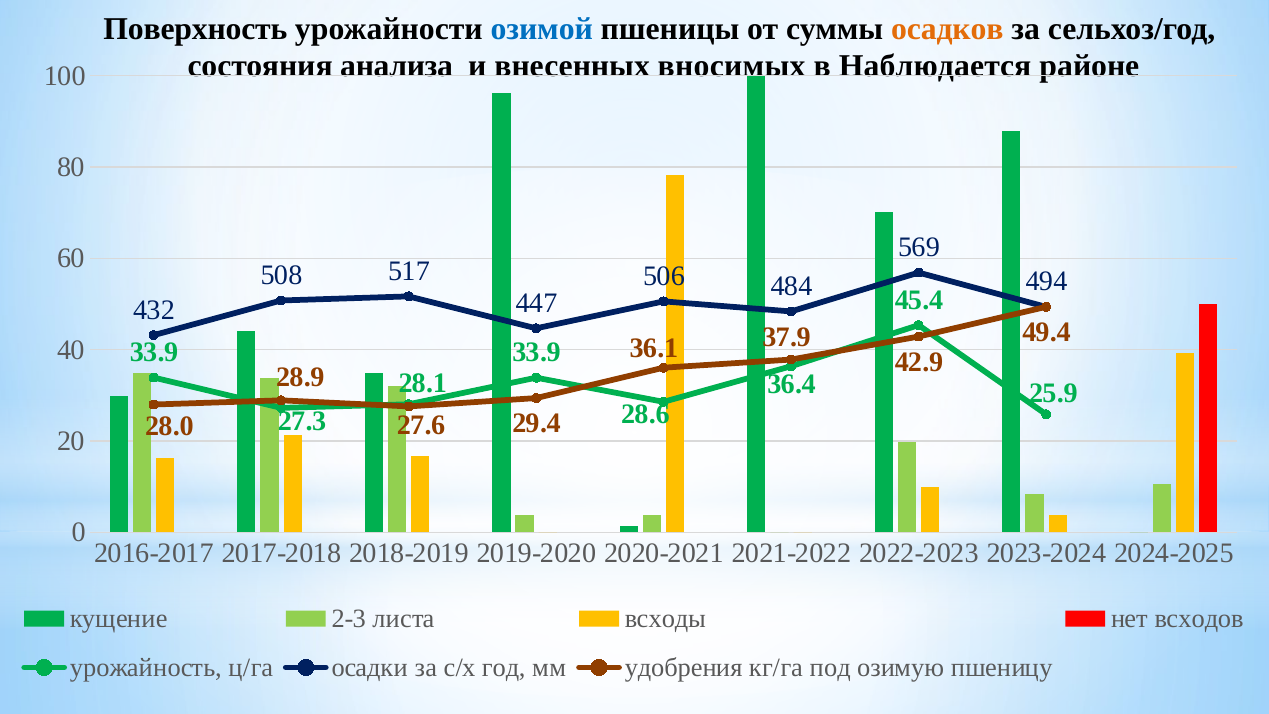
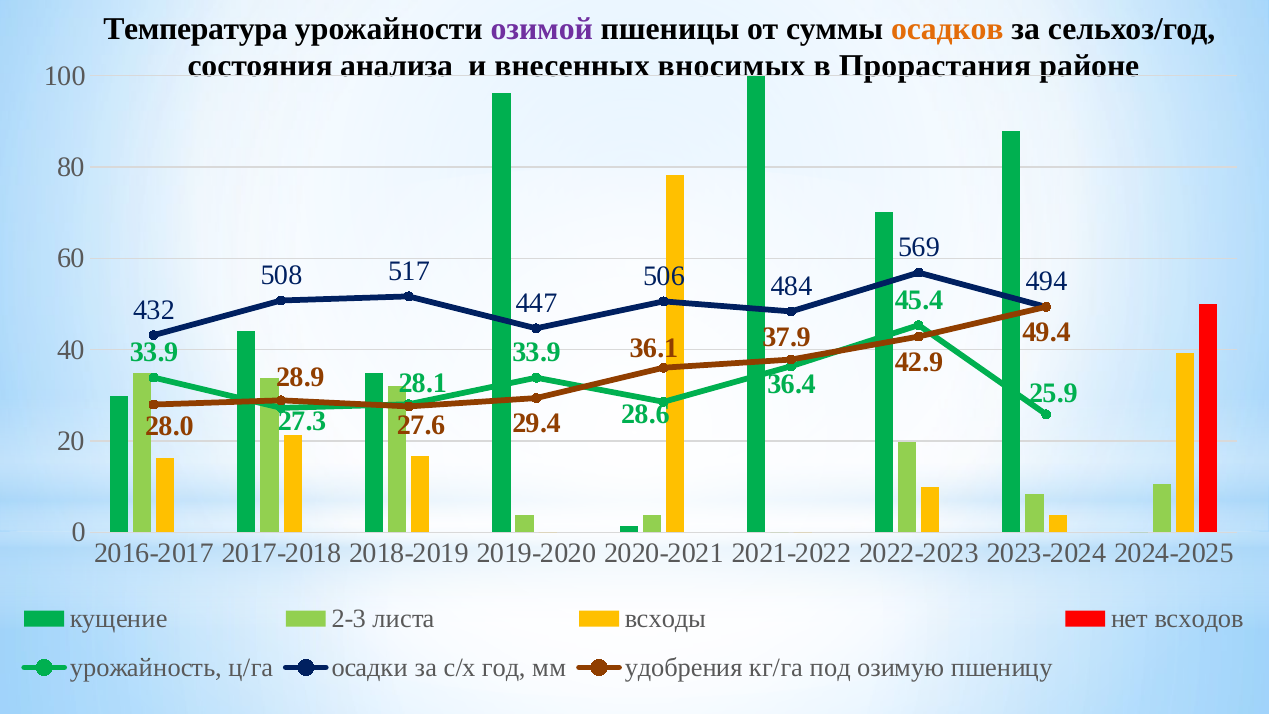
Поверхность: Поверхность -> Температура (195, 29)
озимой colour: blue -> purple (542, 29)
Наблюдается: Наблюдается -> Прорастания (935, 66)
